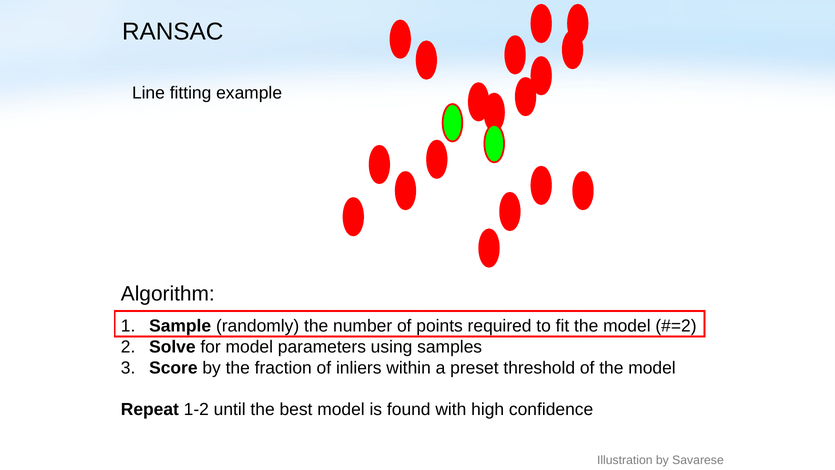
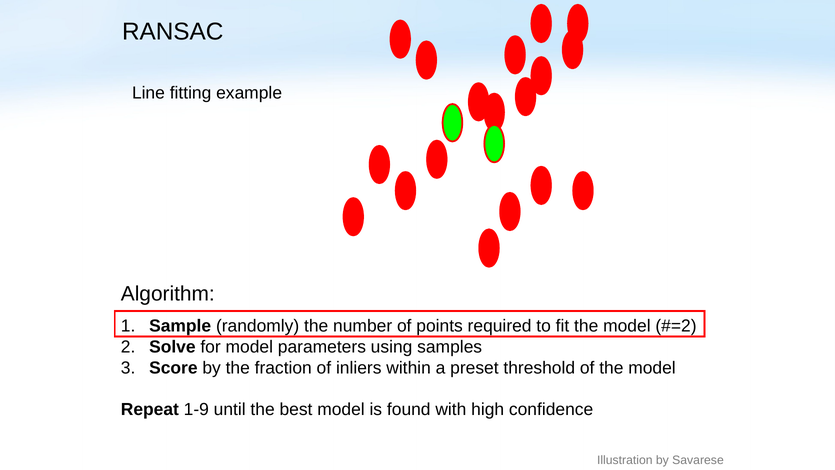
1-2: 1-2 -> 1-9 (196, 409)
